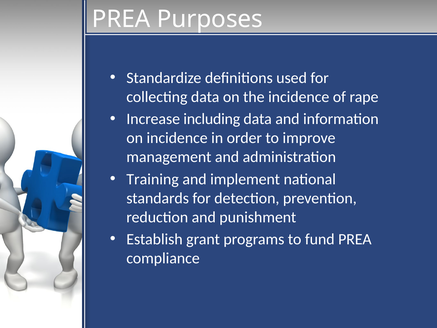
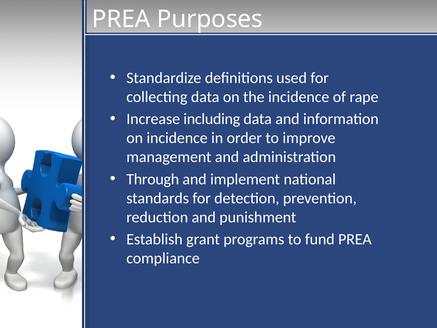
Training: Training -> Through (153, 179)
